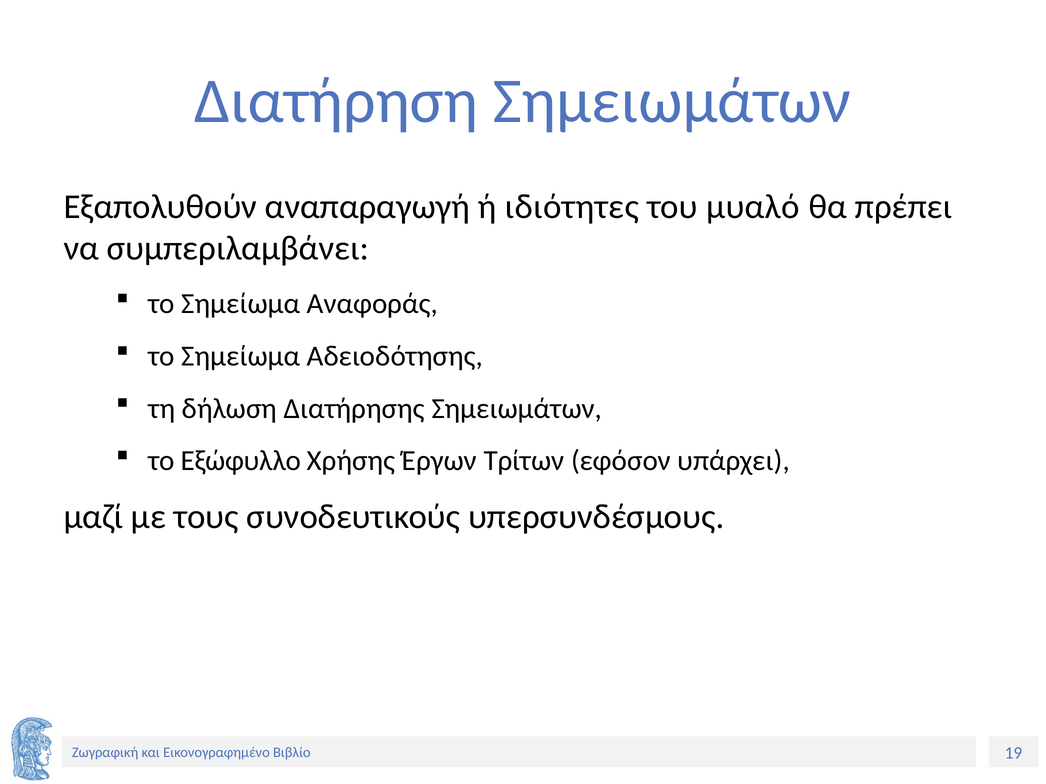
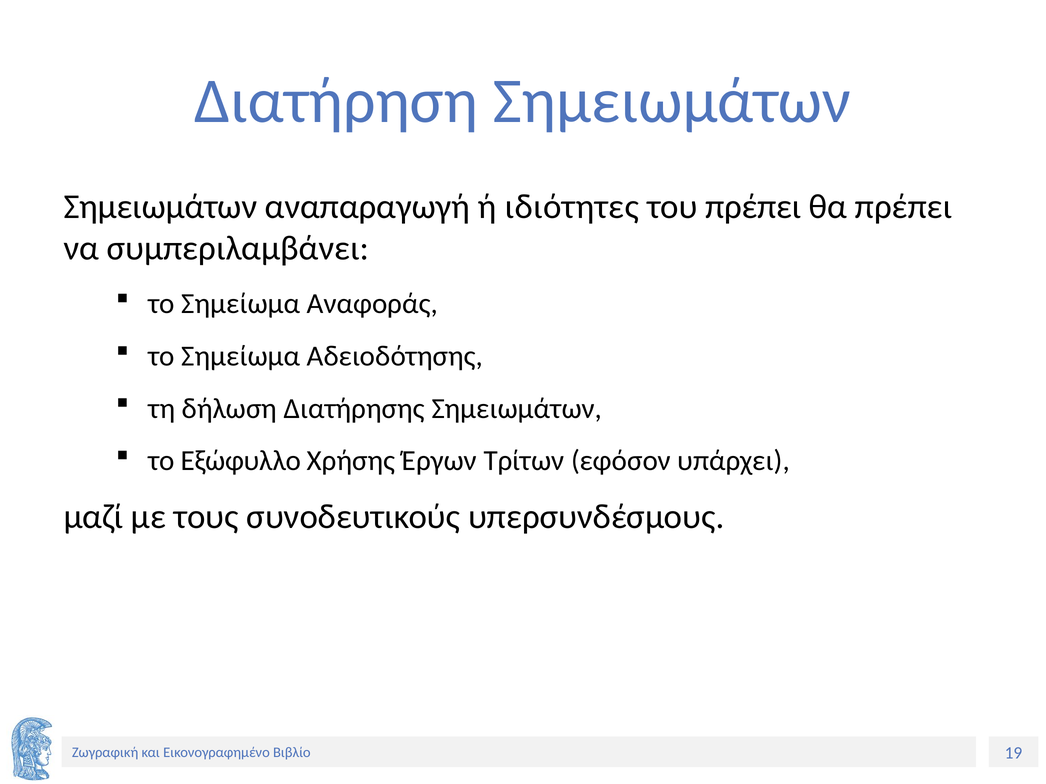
Εξαπολυθούν: Εξαπολυθούν -> Σημειωμάτων (160, 207)
του μυαλό: μυαλό -> πρέπει (753, 207)
